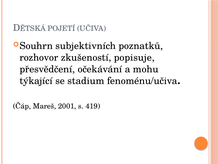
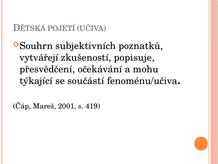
rozhovor: rozhovor -> vytvářejí (39, 57)
stadium: stadium -> součástí (86, 81)
